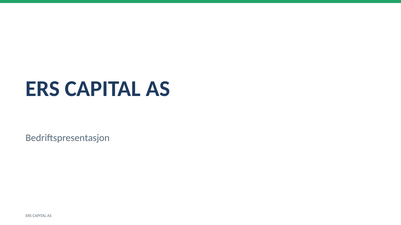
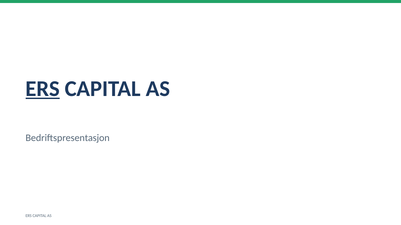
ERS underline: none -> present (43, 89)
